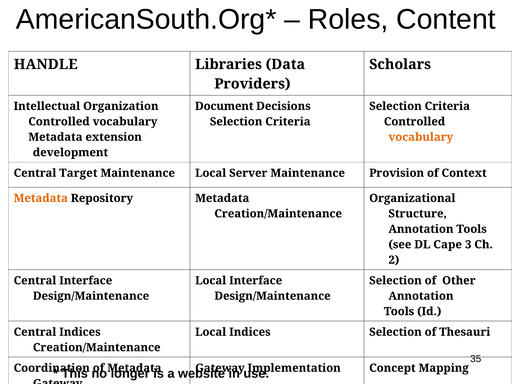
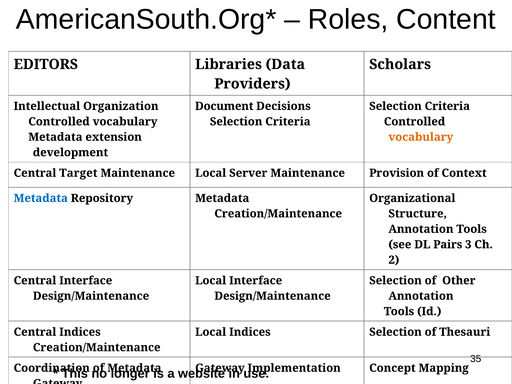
HANDLE: HANDLE -> EDITORS (46, 64)
Metadata colour: orange -> blue (41, 198)
Cape: Cape -> Pairs (448, 245)
